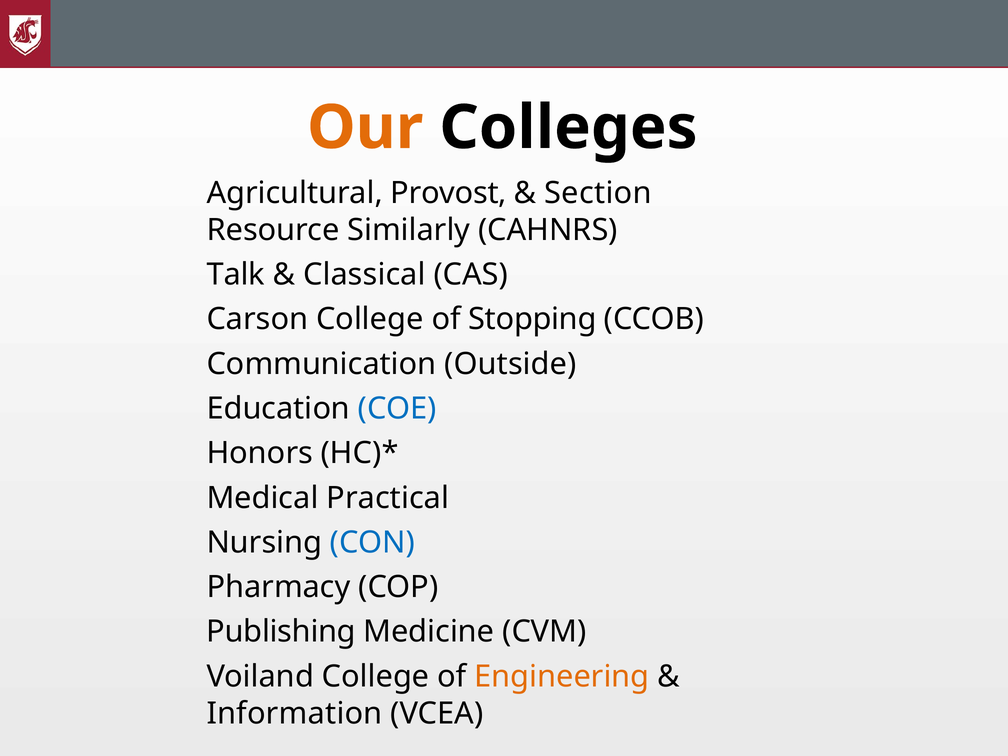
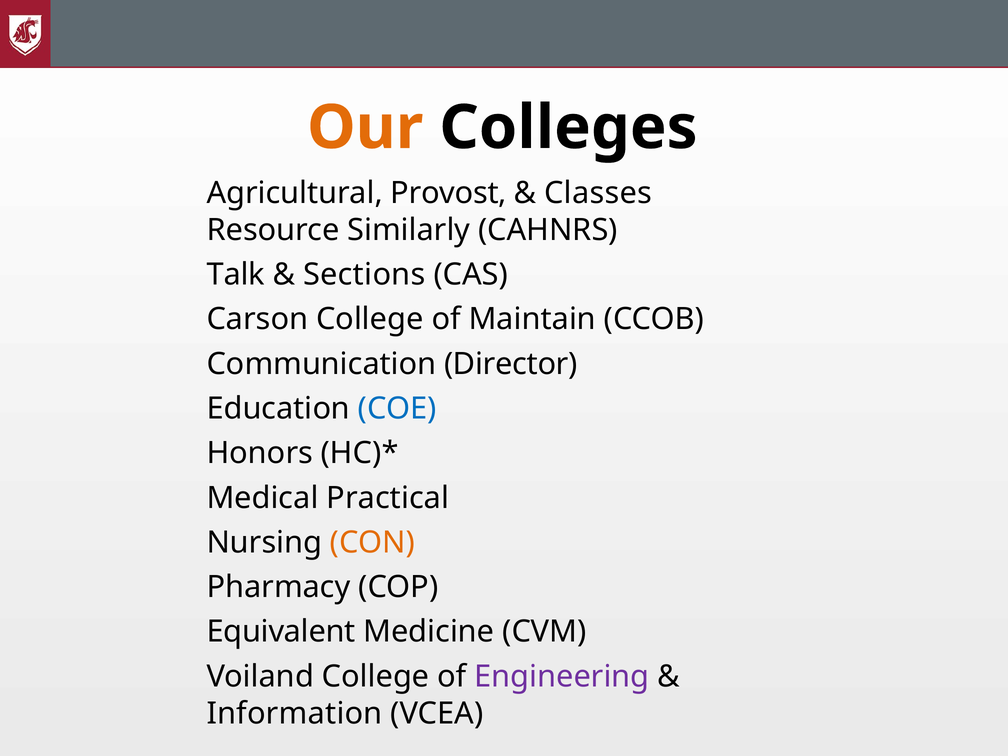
Section: Section -> Classes (598, 193)
Classical: Classical -> Sections (364, 275)
Stopping: Stopping -> Maintain (532, 319)
Outside: Outside -> Director (511, 364)
CON colour: blue -> orange (372, 543)
Publishing: Publishing -> Equivalent (281, 632)
Engineering colour: orange -> purple (562, 676)
